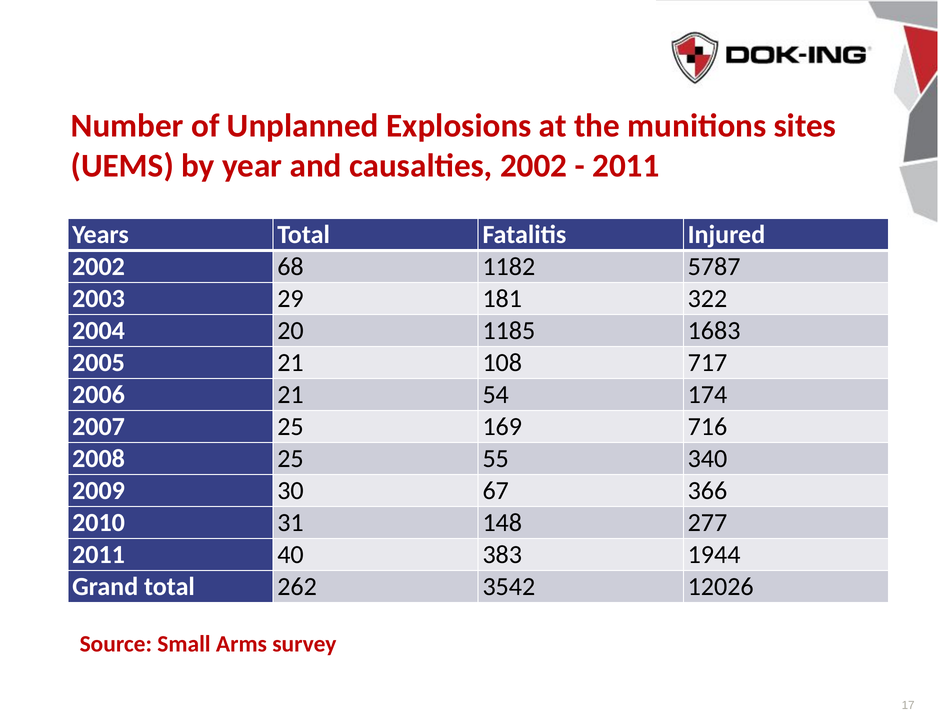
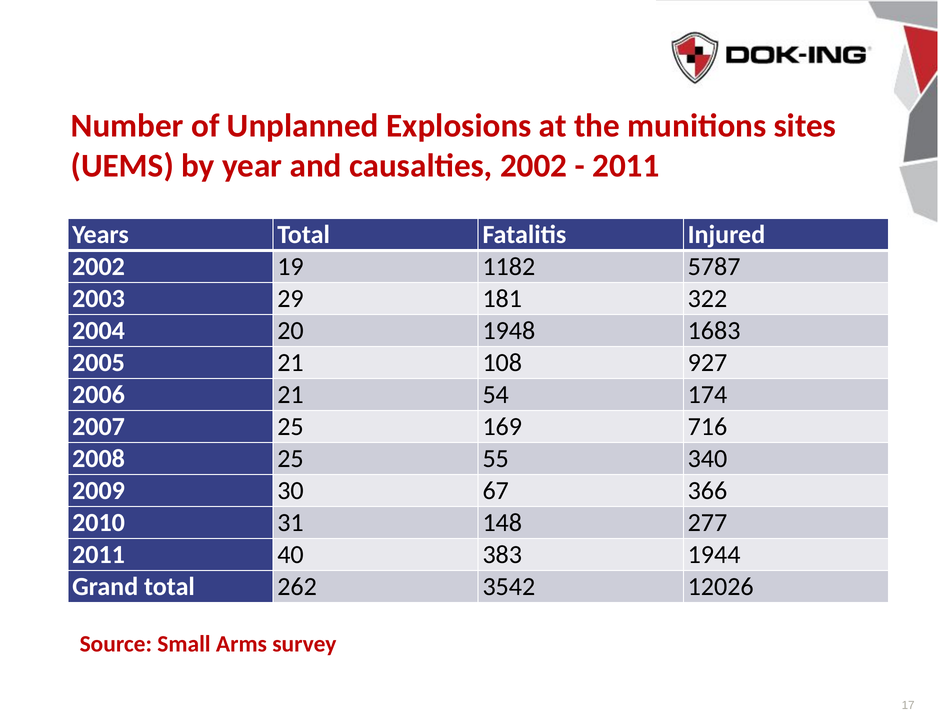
68: 68 -> 19 (291, 267)
1185: 1185 -> 1948 (509, 331)
717: 717 -> 927 (708, 363)
